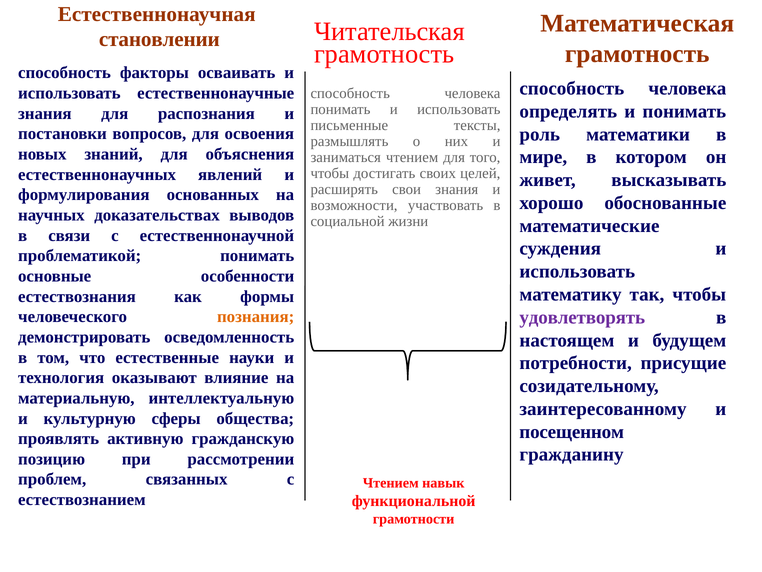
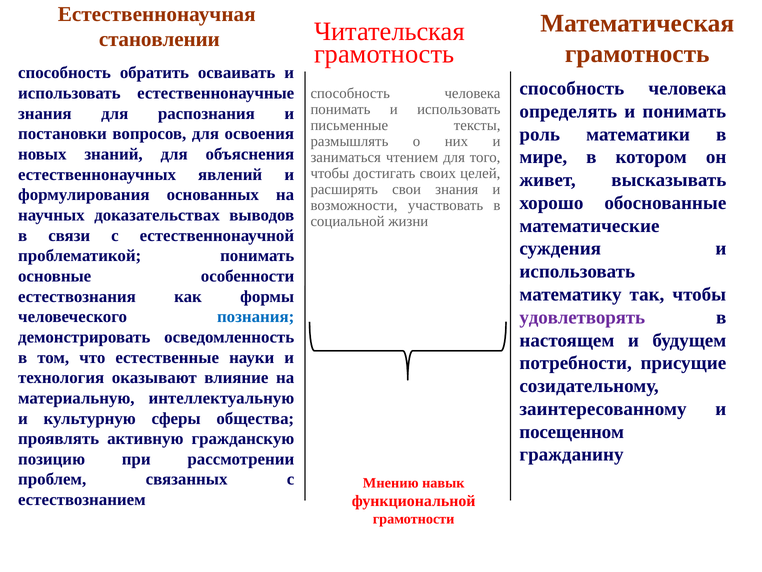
факторы: факторы -> обратить (154, 73)
познания colour: orange -> blue (256, 316)
Чтением: Чтением -> Мнению (391, 483)
